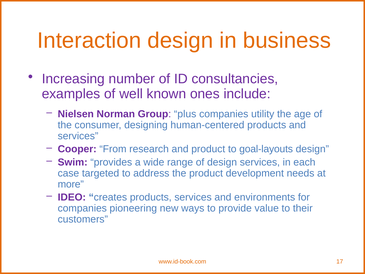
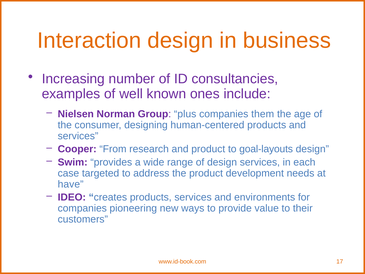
utility: utility -> them (263, 114)
more: more -> have (71, 184)
